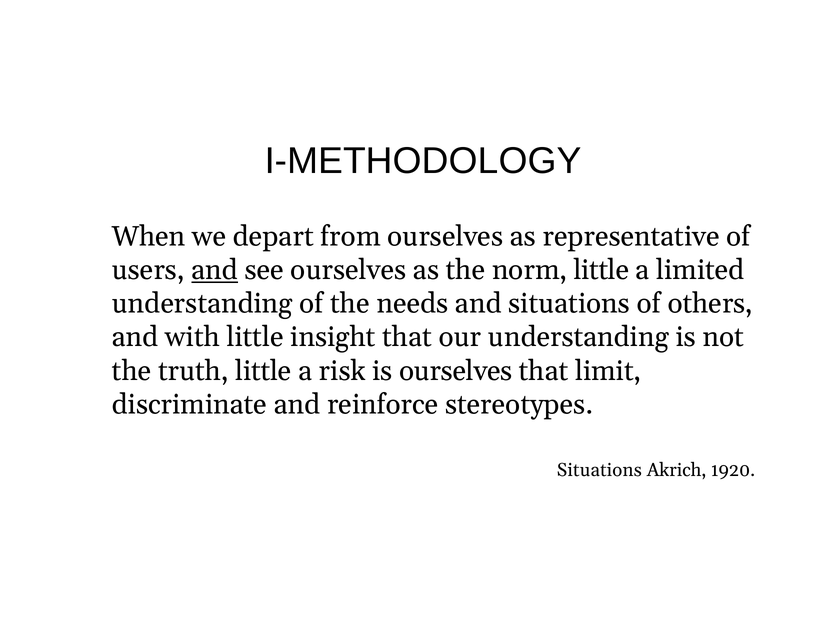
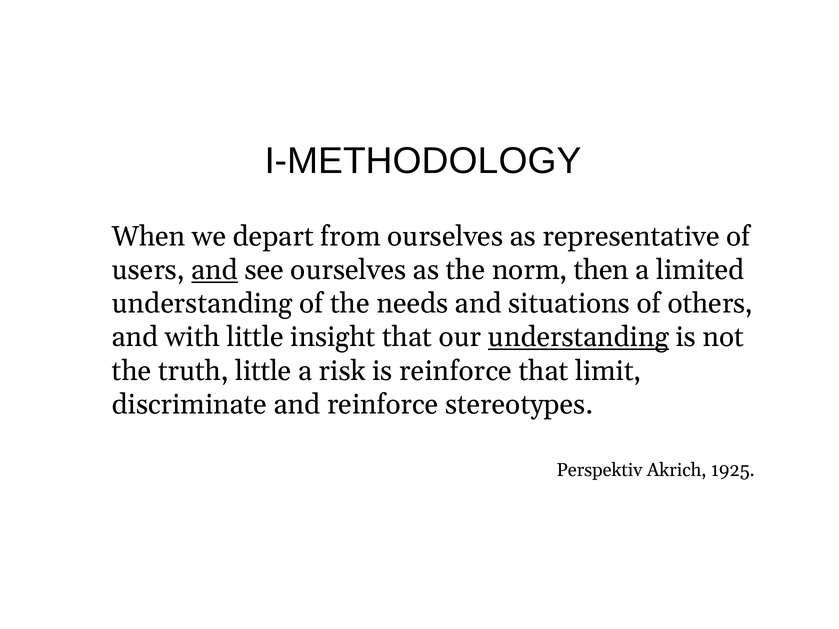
norm little: little -> then (601, 270)
understanding underline: none -> present (578, 337)
is ourselves: ourselves -> reinforce (456, 371)
Situations: Situations -> Perspektiv (599, 470)
1920: 1920 -> 1925 (733, 470)
